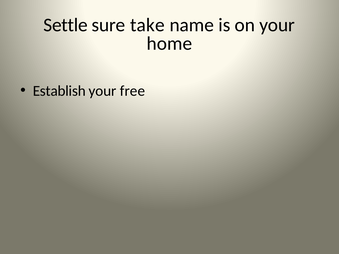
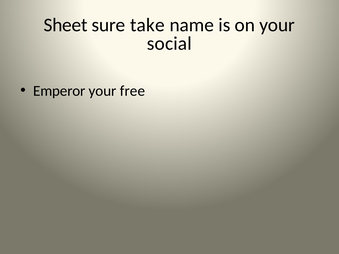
Settle: Settle -> Sheet (66, 25)
home: home -> social (169, 44)
Establish: Establish -> Emperor (59, 91)
